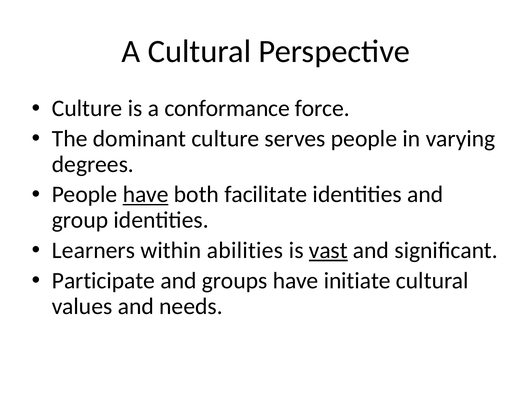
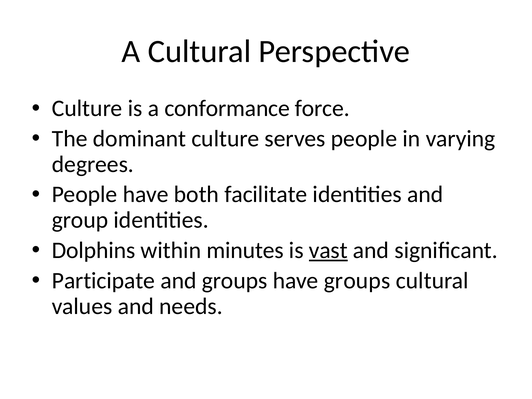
have underline: present -> none (146, 195)
Learners: Learners -> Dolphins (94, 250)
abilities: abilities -> minutes (245, 250)
have initiate: initiate -> groups (357, 281)
